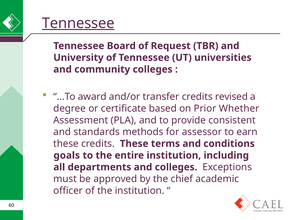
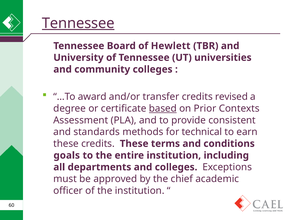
Request: Request -> Hewlett (171, 46)
based underline: none -> present (163, 109)
Whether: Whether -> Contexts (239, 109)
assessor: assessor -> technical (202, 132)
